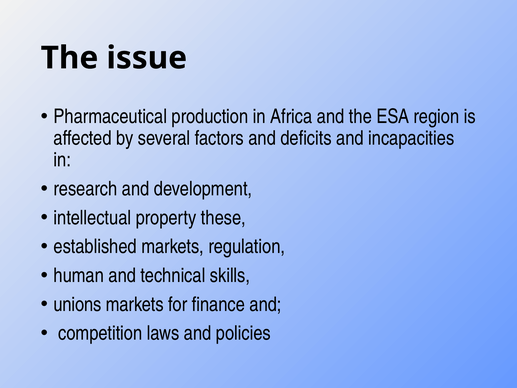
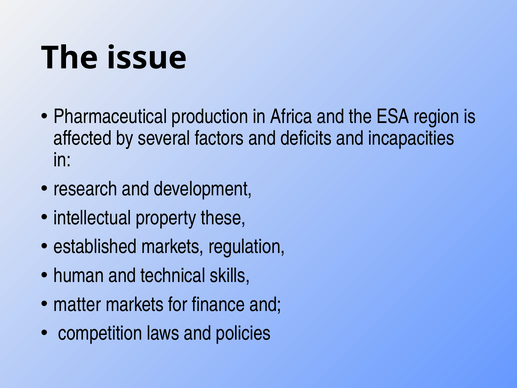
unions: unions -> matter (77, 304)
